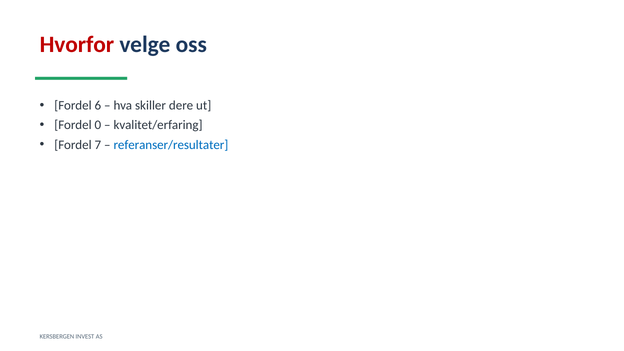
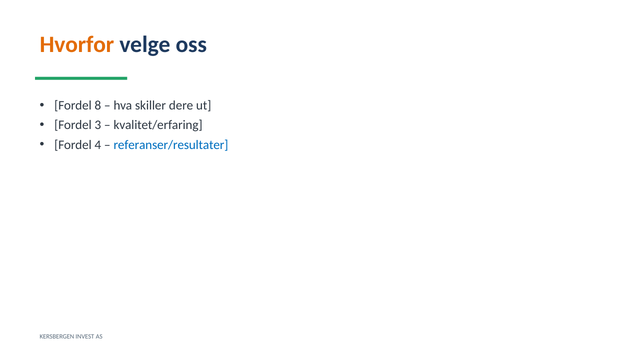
Hvorfor colour: red -> orange (77, 45)
6: 6 -> 8 (98, 106)
0: 0 -> 3 (98, 125)
7: 7 -> 4 (98, 145)
